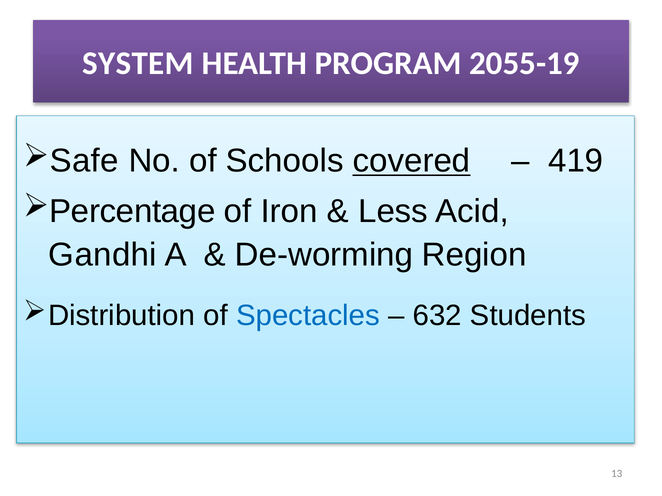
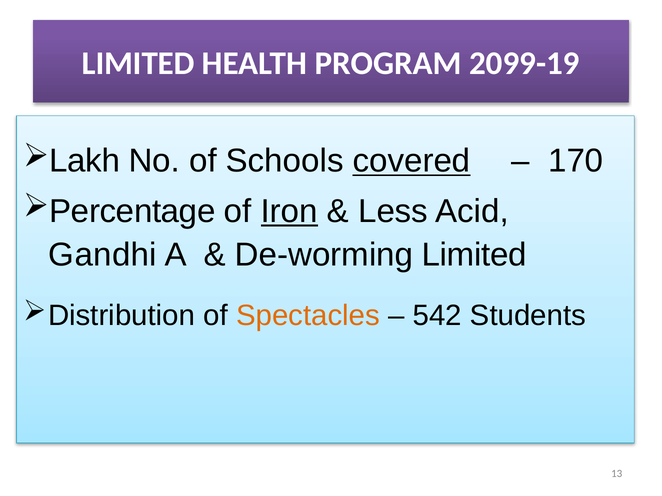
SYSTEM: SYSTEM -> LIMITED (138, 64)
2055-19: 2055-19 -> 2099-19 (524, 64)
Safe: Safe -> Lakh (85, 161)
419: 419 -> 170 (576, 161)
Iron underline: none -> present (289, 211)
De-worming Region: Region -> Limited (474, 255)
Spectacles colour: blue -> orange (308, 316)
632: 632 -> 542 (437, 316)
